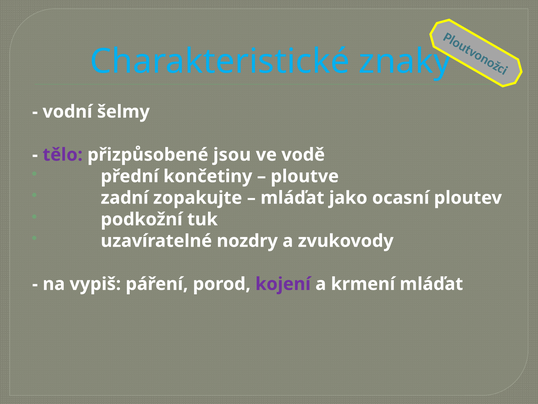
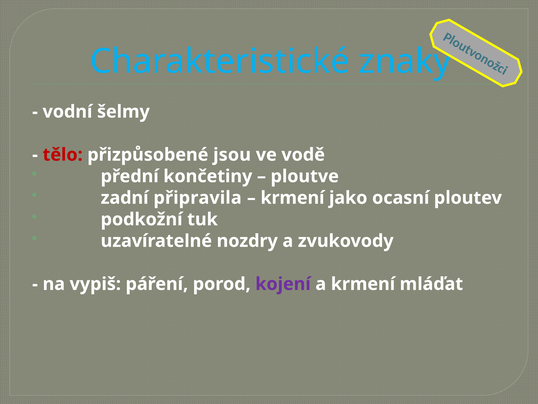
tělo colour: purple -> red (63, 155)
zopakujte: zopakujte -> připravila (198, 198)
mláďat: mláďat -> krmení (292, 198)
